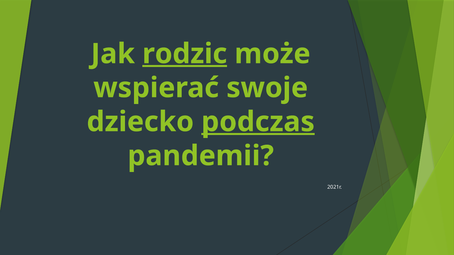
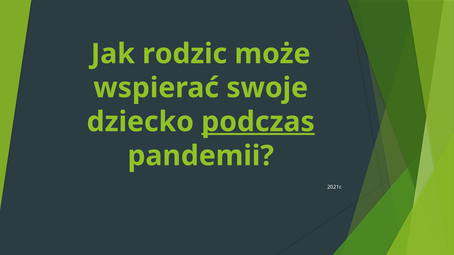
rodzic underline: present -> none (185, 54)
